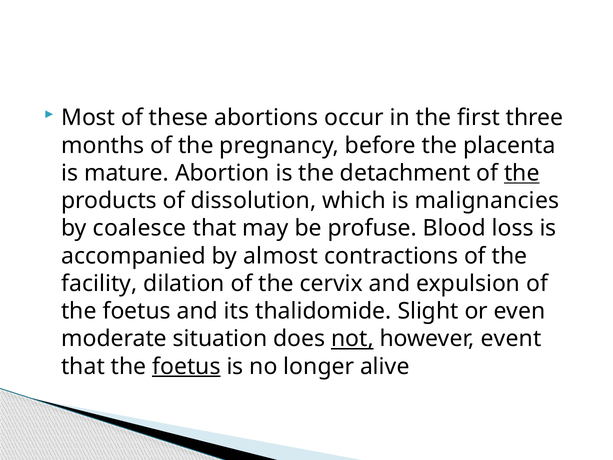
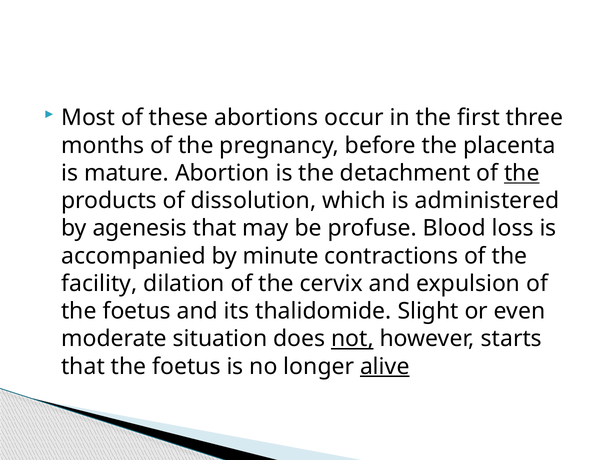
malignancies: malignancies -> administered (487, 201)
coalesce: coalesce -> agenesis (140, 228)
almost: almost -> minute (281, 256)
event: event -> starts (511, 339)
foetus underline: present -> none (186, 366)
alive underline: none -> present (385, 366)
